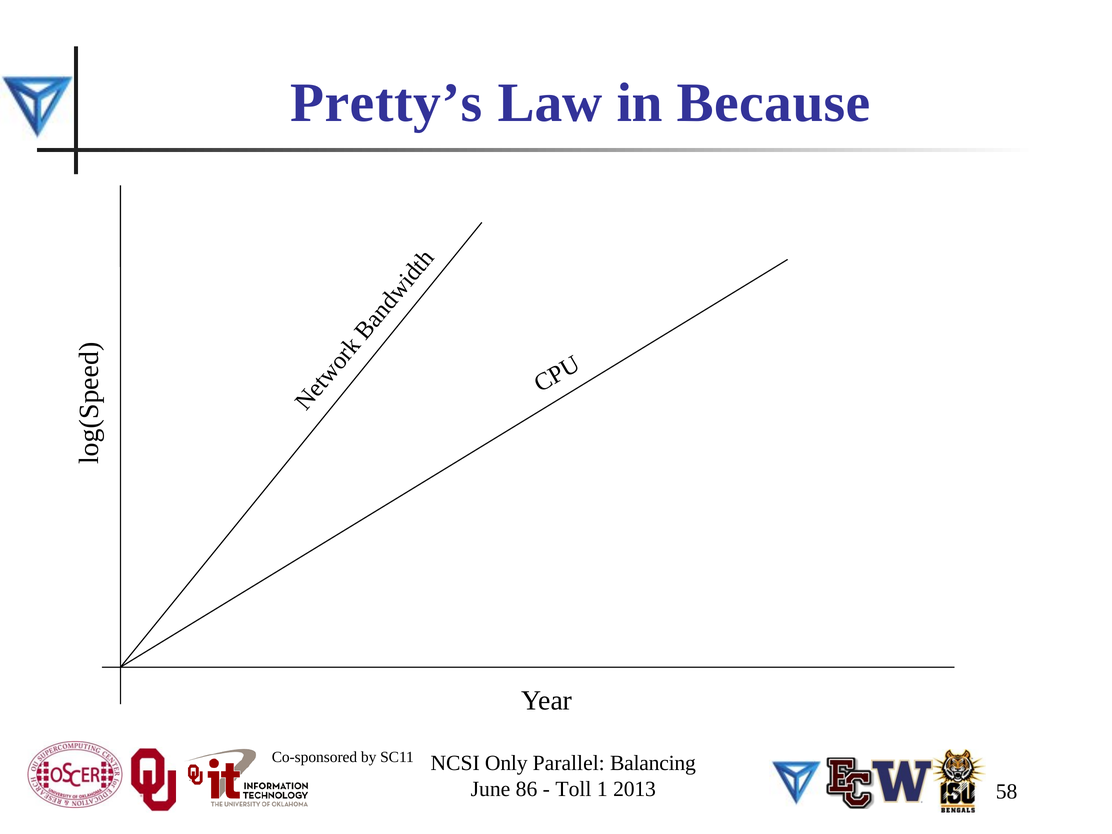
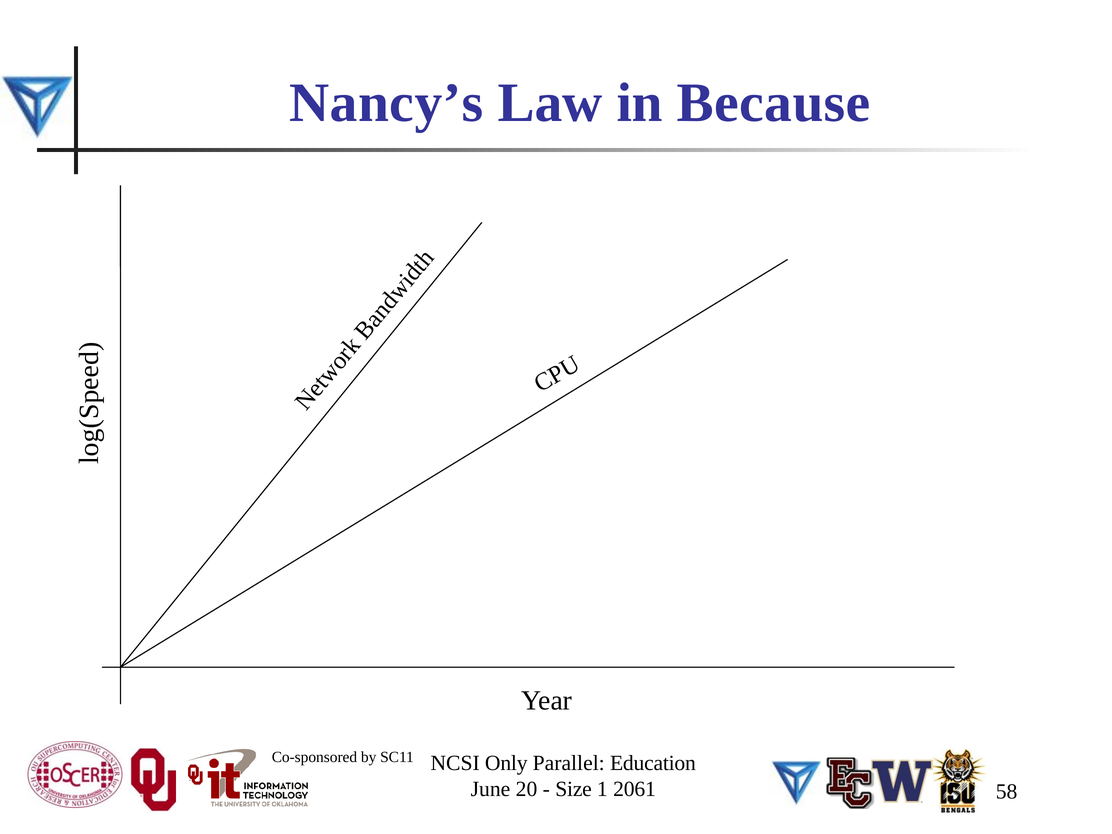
Pretty’s: Pretty’s -> Nancy’s (386, 103)
Balancing: Balancing -> Education (653, 763)
86: 86 -> 20 (527, 789)
Toll: Toll -> Size (574, 789)
2013: 2013 -> 2061 (635, 789)
